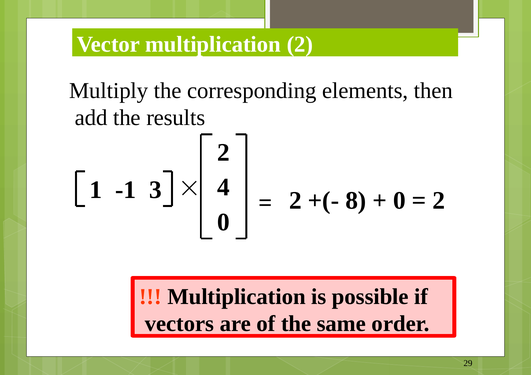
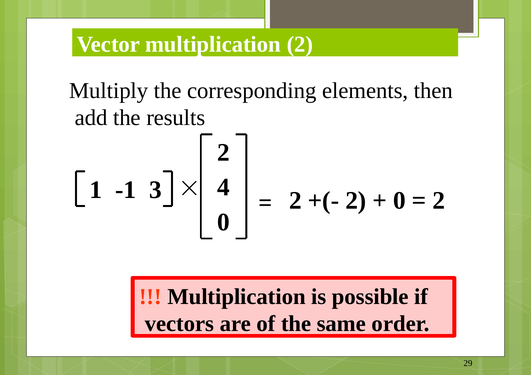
8: 8 -> 2 (356, 201)
